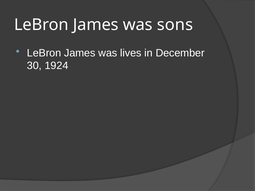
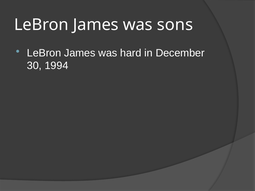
lives: lives -> hard (131, 53)
1924: 1924 -> 1994 (56, 66)
